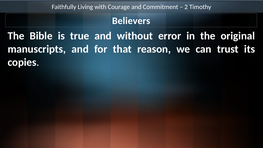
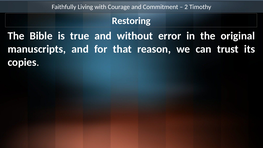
Believers: Believers -> Restoring (131, 21)
